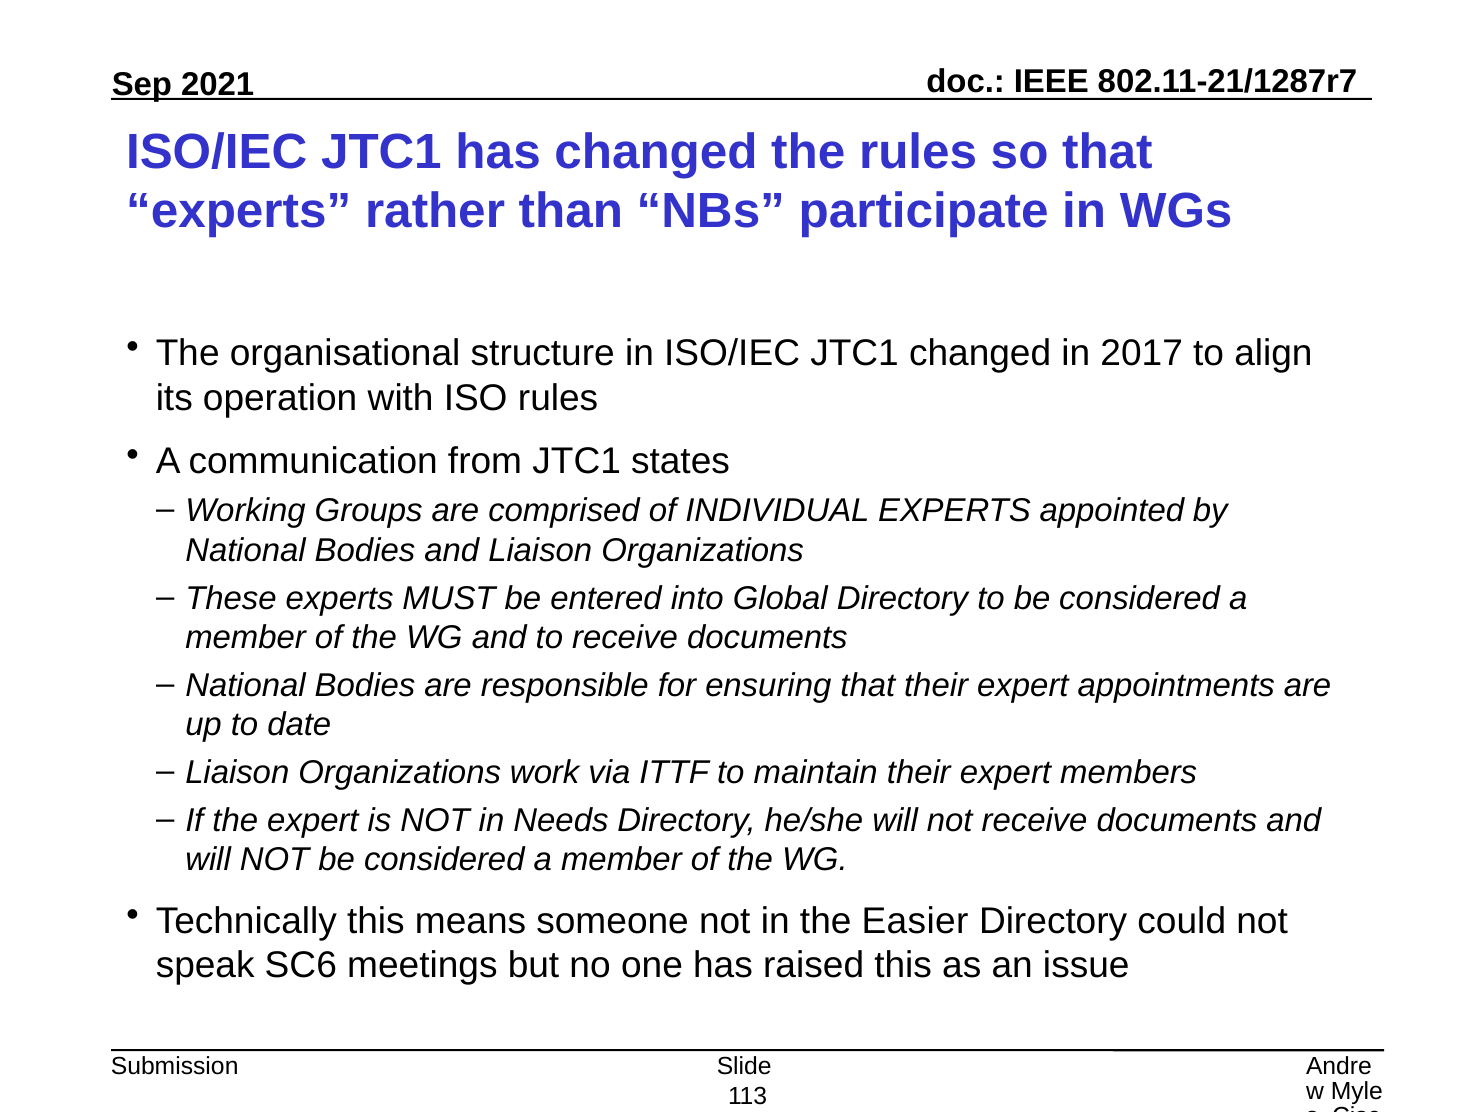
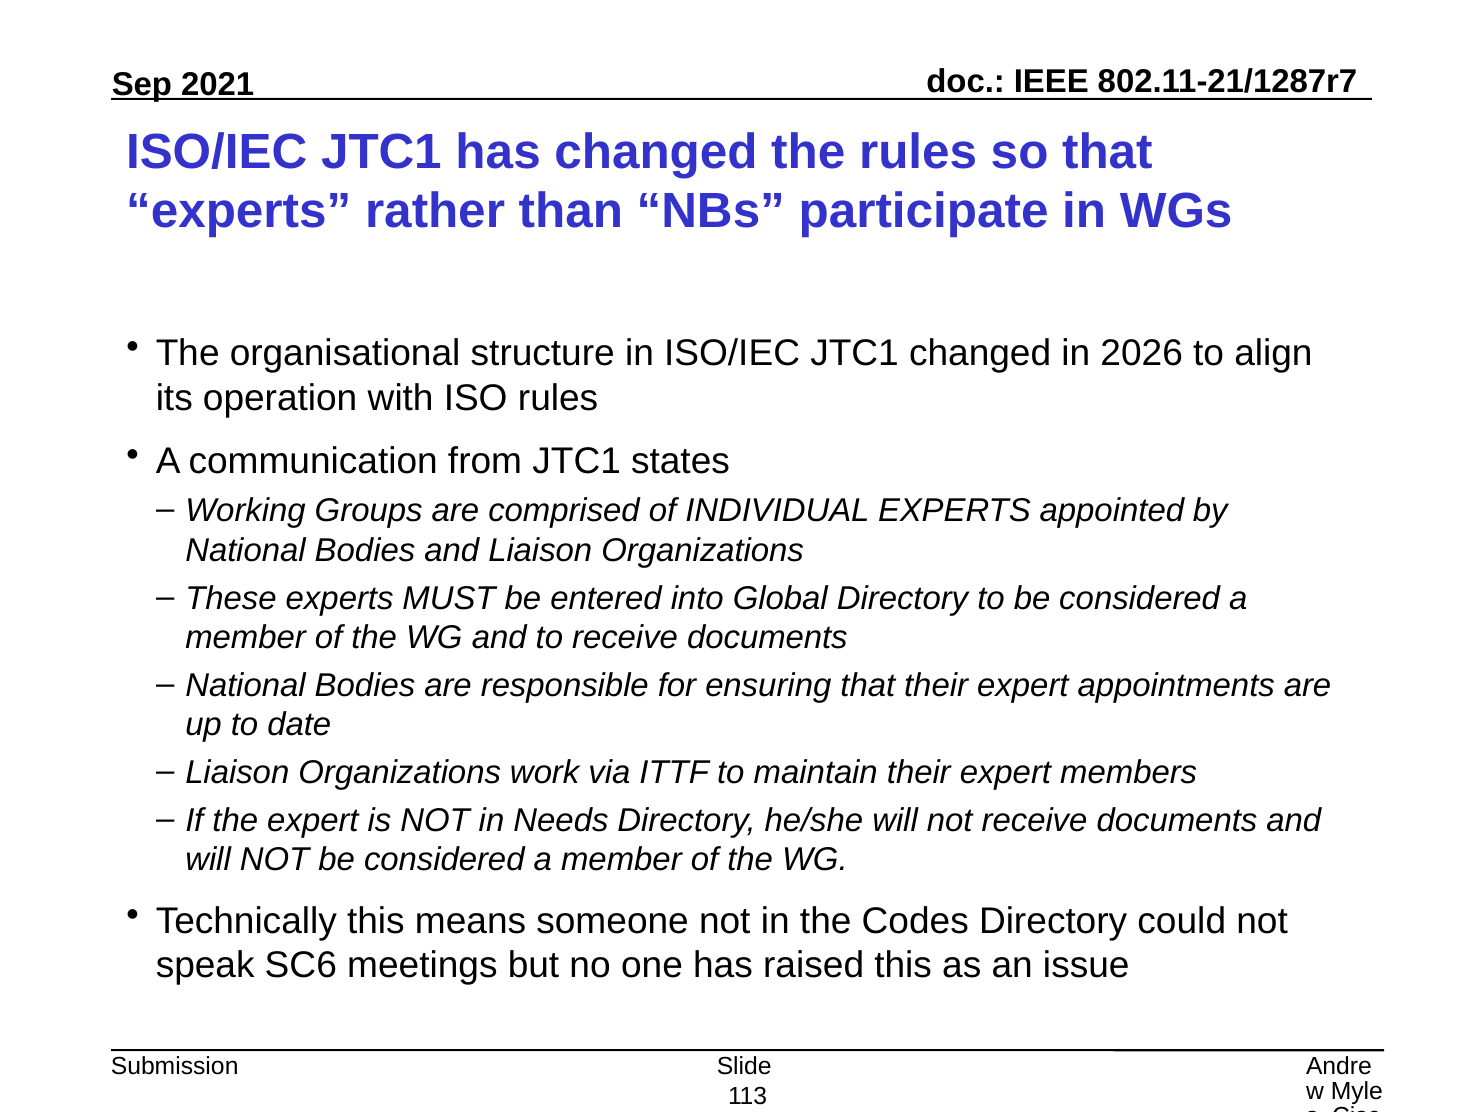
2017: 2017 -> 2026 (1142, 354)
Easier: Easier -> Codes (915, 921)
